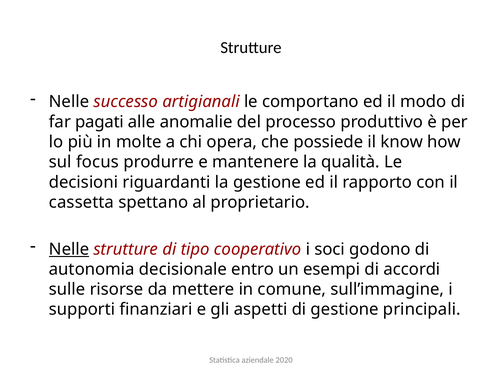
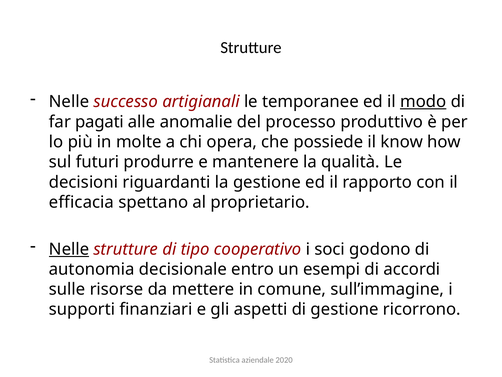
comportano: comportano -> temporanee (310, 102)
modo underline: none -> present (423, 102)
focus: focus -> futuri (98, 162)
cassetta: cassetta -> efficacia (82, 202)
principali: principali -> ricorrono (422, 309)
